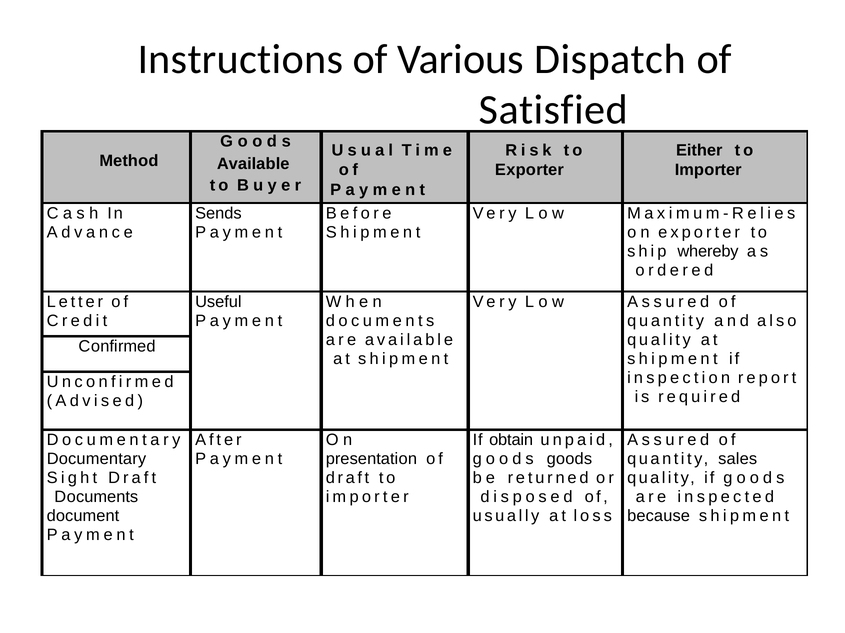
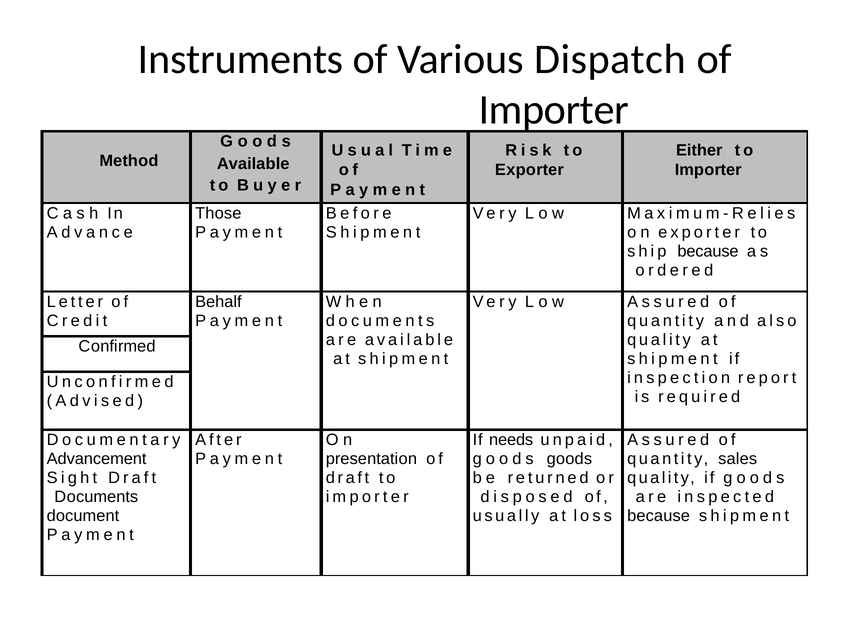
Instructions: Instructions -> Instruments (241, 59)
Satisfied: Satisfied -> Importer (554, 110)
Sends: Sends -> Those (218, 213)
ship whereby: whereby -> because (708, 252)
Useful: Useful -> Behalf (218, 302)
obtain: obtain -> needs (511, 440)
Documentary: Documentary -> Advancement (97, 459)
